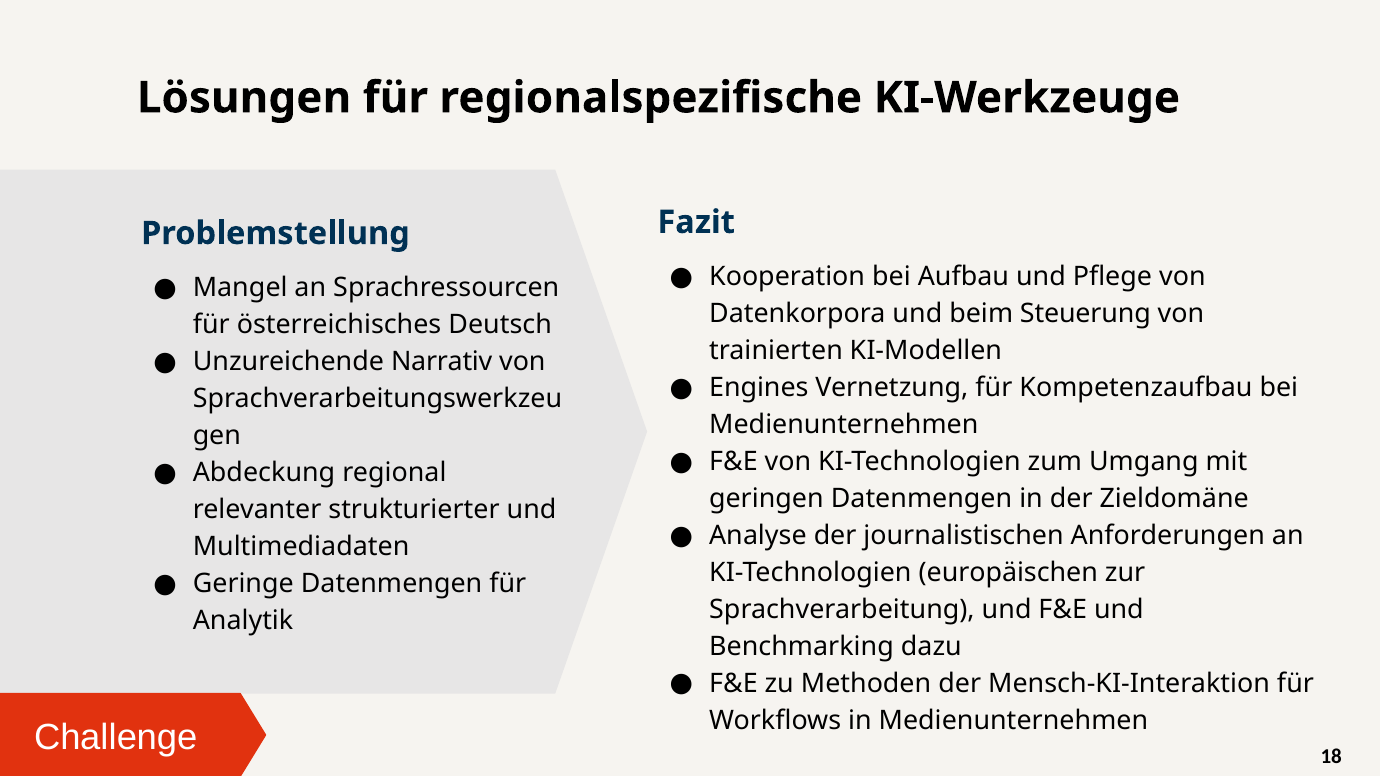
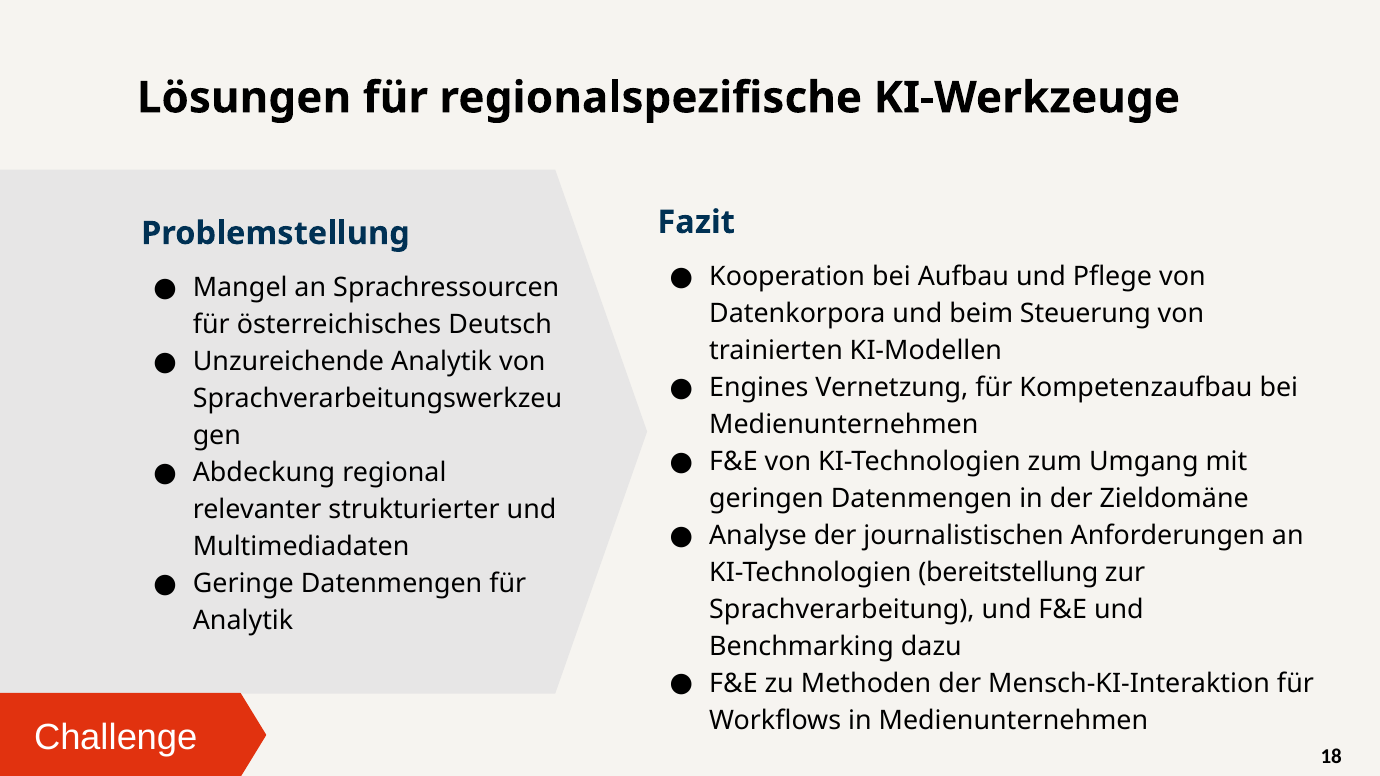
Unzureichende Narrativ: Narrativ -> Analytik (442, 362)
europäischen: europäischen -> bereitstellung (1008, 573)
